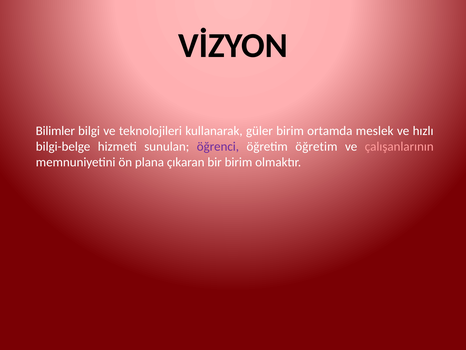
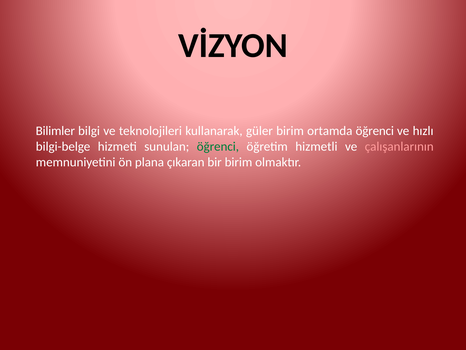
ortamda meslek: meslek -> öğrenci (375, 131)
öğrenci colour: purple -> green (218, 146)
öğretim öğretim: öğretim -> hizmetli (316, 146)
